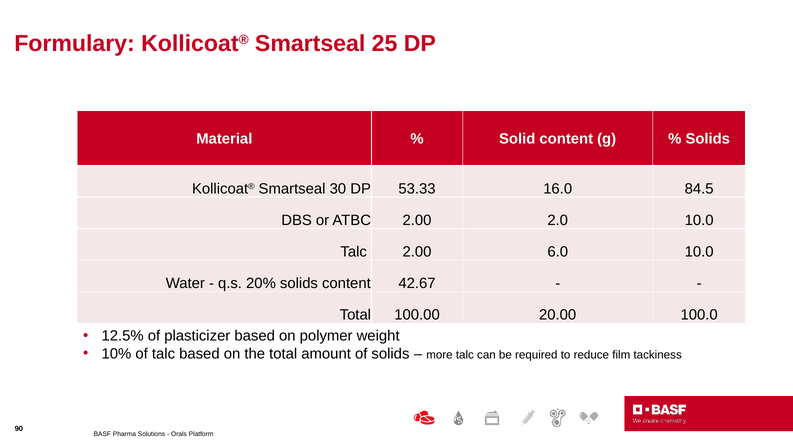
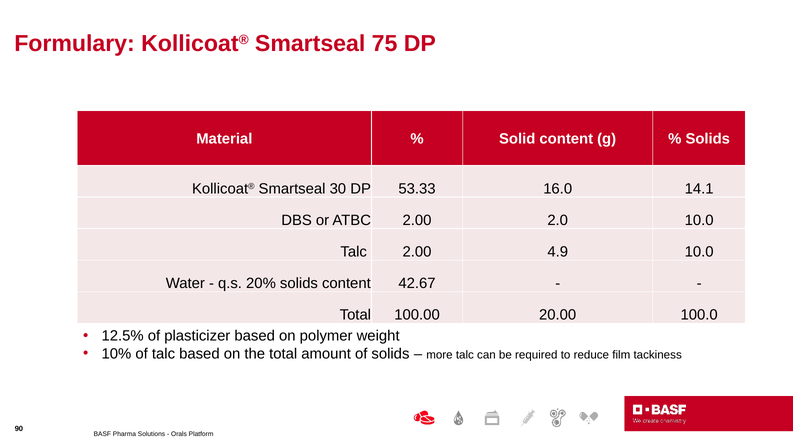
25: 25 -> 75 (385, 44)
84.5: 84.5 -> 14.1 (699, 189)
6.0: 6.0 -> 4.9 (558, 252)
